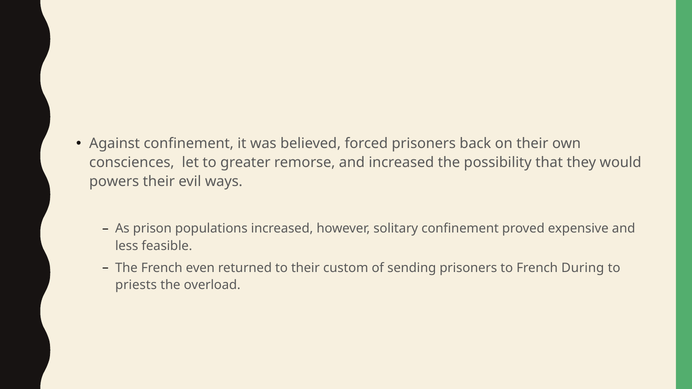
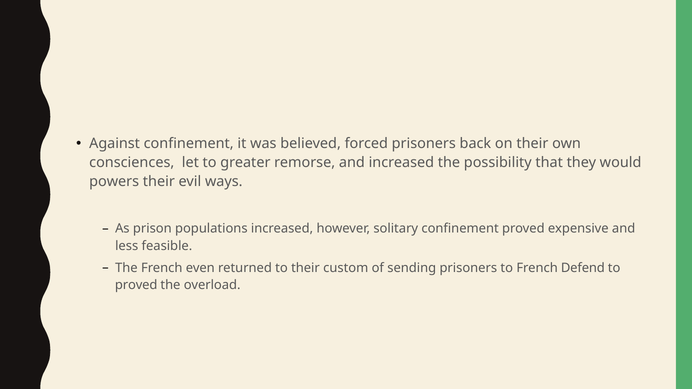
During: During -> Defend (583, 268)
priests: priests -> proved (136, 285)
